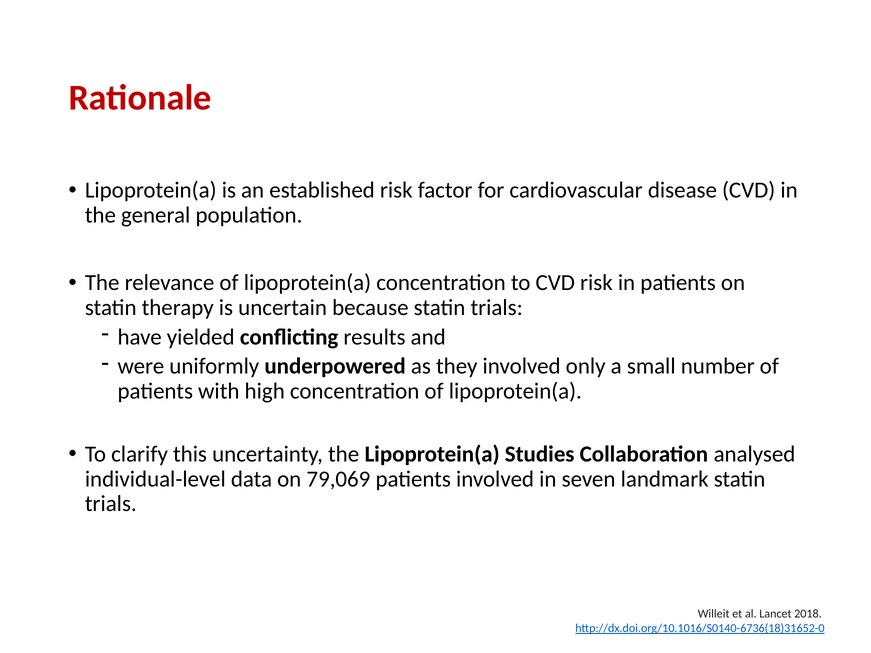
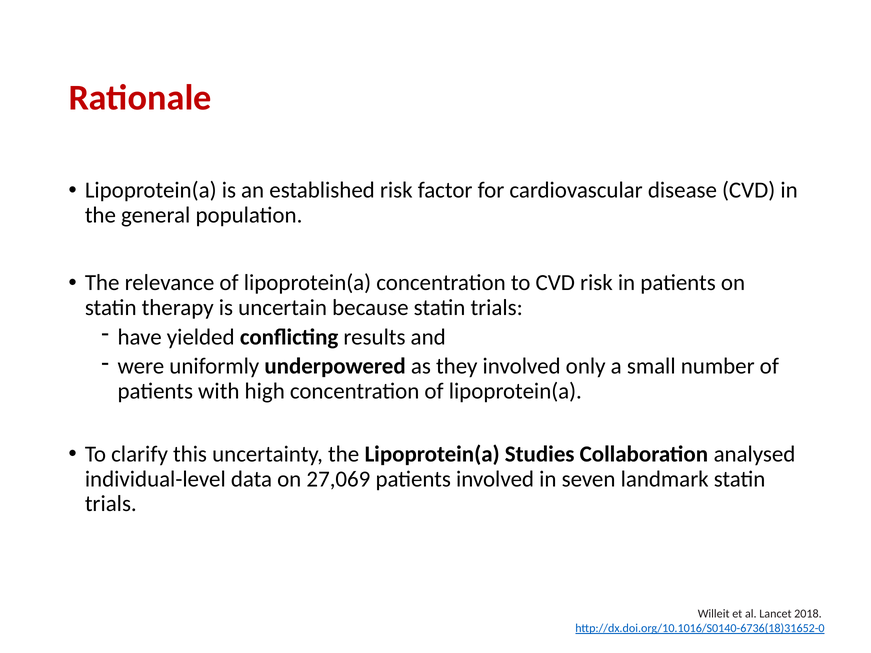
79,069: 79,069 -> 27,069 (338, 479)
